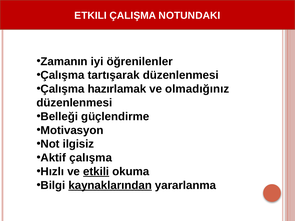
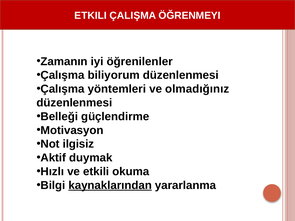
NOTUNDAKI: NOTUNDAKI -> ÖĞRENMEYI (190, 15)
tartışarak: tartışarak -> biliyorum (114, 75)
hazırlamak: hazırlamak -> yöntemleri (117, 89)
Aktif çalışma: çalışma -> duymak (91, 158)
etkili underline: present -> none (96, 172)
